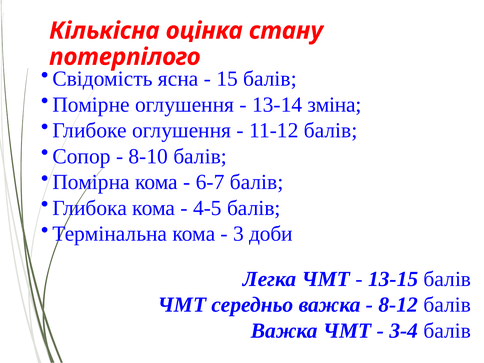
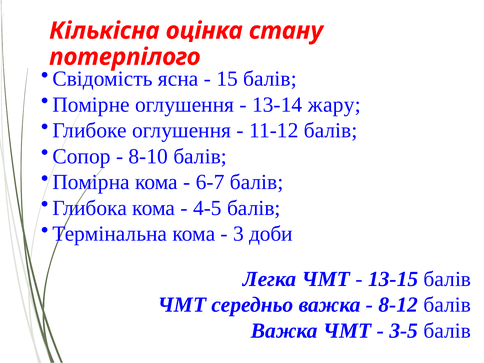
зміна: зміна -> жару (334, 105)
3-4: 3-4 -> 3-5 (404, 331)
